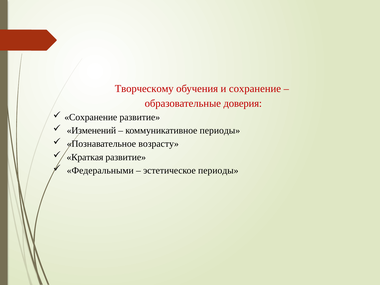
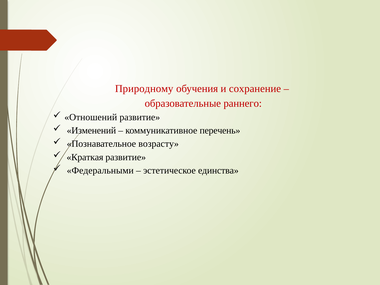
Творческому: Творческому -> Природному (144, 89)
доверия: доверия -> раннего (243, 103)
Сохранение: Сохранение -> Отношений (91, 117)
коммуникативное периоды: периоды -> перечень (220, 131)
эстетическое периоды: периоды -> единства (218, 170)
